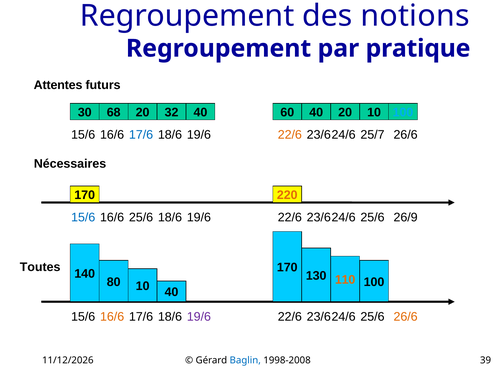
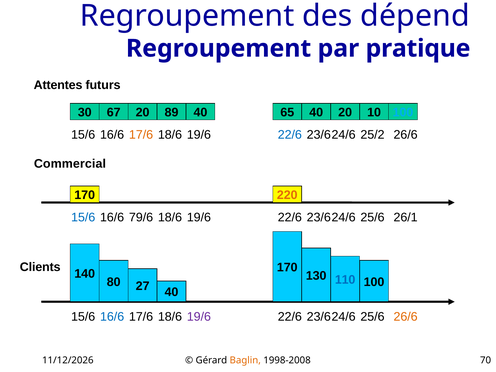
notions: notions -> dépend (415, 16)
68: 68 -> 67 (114, 112)
32: 32 -> 89 (172, 112)
60: 60 -> 65 (287, 112)
17/6 colour: blue -> orange (141, 135)
22/6 colour: orange -> blue (290, 135)
25/7: 25/7 -> 25/2 (373, 135)
Nécessaires: Nécessaires -> Commercial (70, 164)
16/6 25/6: 25/6 -> 79/6 (141, 217)
26/9: 26/9 -> 26/1 (406, 217)
Toutes: Toutes -> Clients (40, 267)
110 colour: orange -> blue (345, 280)
80 10: 10 -> 27 (143, 286)
16/6 colour: orange -> blue (112, 317)
Baglin colour: blue -> orange (245, 360)
39: 39 -> 70 (486, 360)
